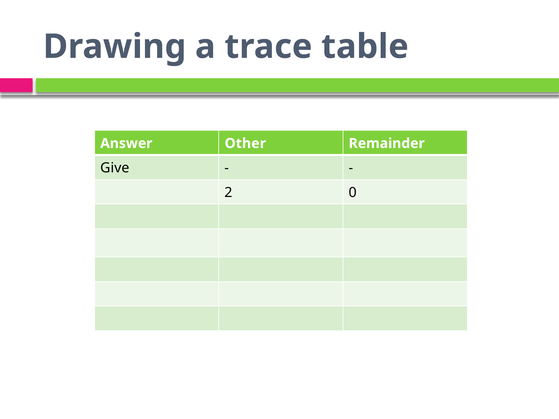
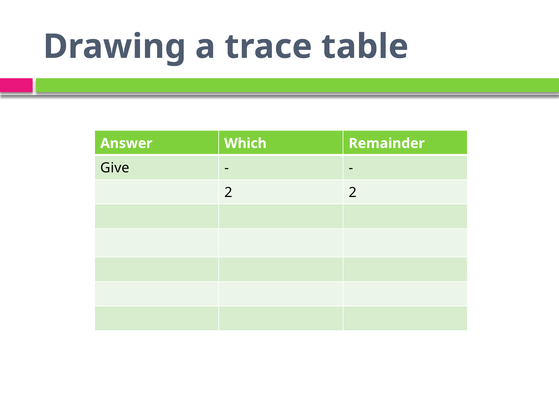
Other: Other -> Which (245, 143)
2 0: 0 -> 2 (353, 193)
